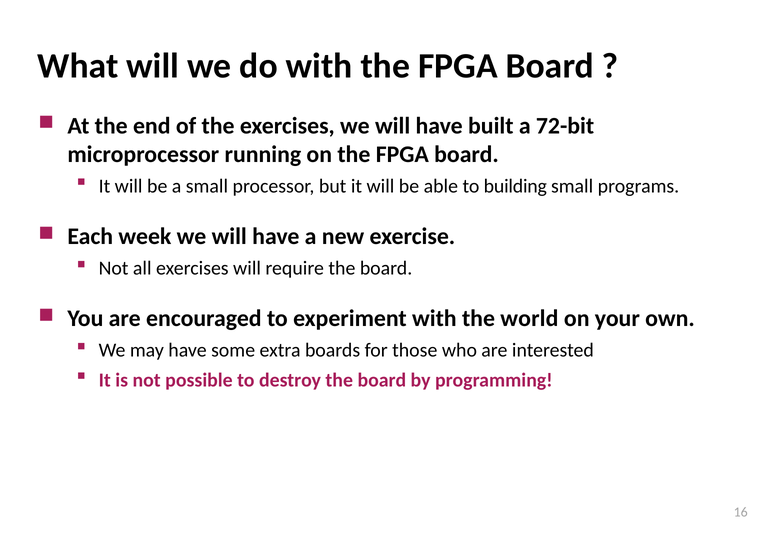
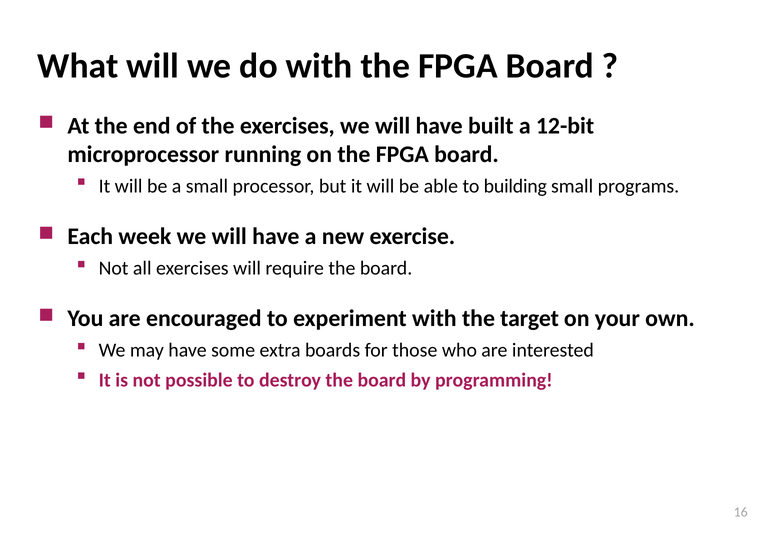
72-bit: 72-bit -> 12-bit (565, 126)
world: world -> target (530, 319)
